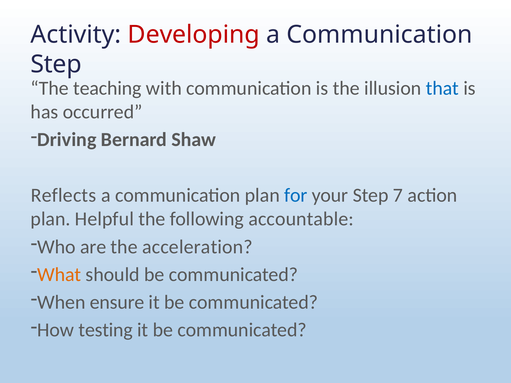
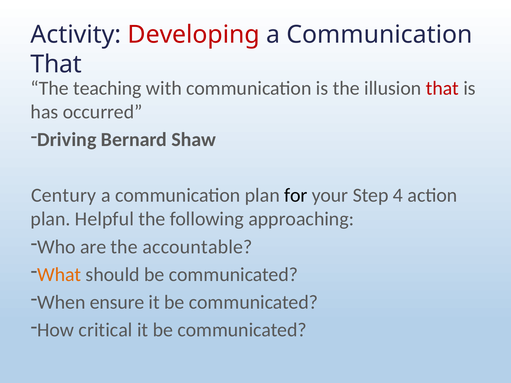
Step: Step -> That (56, 64)
that colour: blue -> red (442, 88)
Reflects: Reflects -> Century (64, 195)
for colour: blue -> black (296, 195)
7: 7 -> 4 (398, 195)
accountable: accountable -> approaching (301, 219)
acceleration: acceleration -> accountable (197, 247)
testing: testing -> critical (106, 330)
